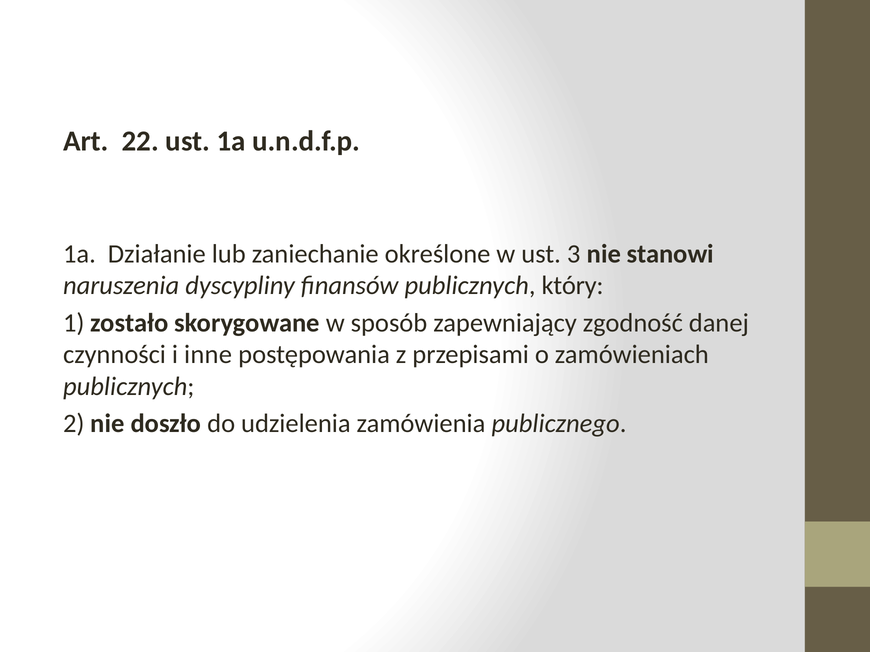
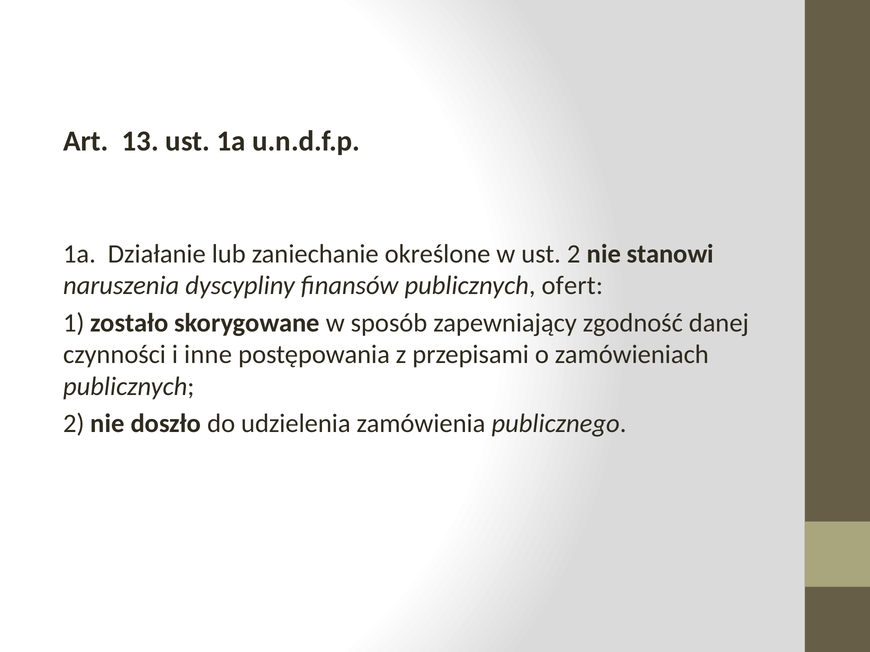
22: 22 -> 13 (140, 141)
ust 3: 3 -> 2 (574, 254)
który: który -> ofert (572, 286)
